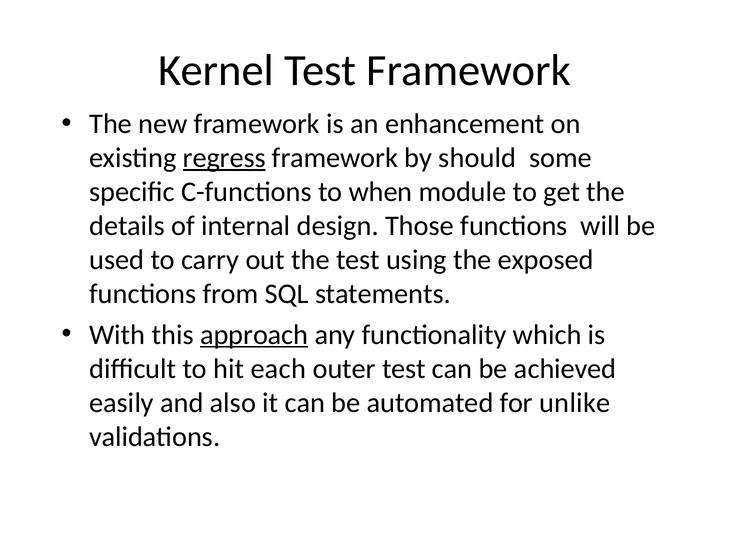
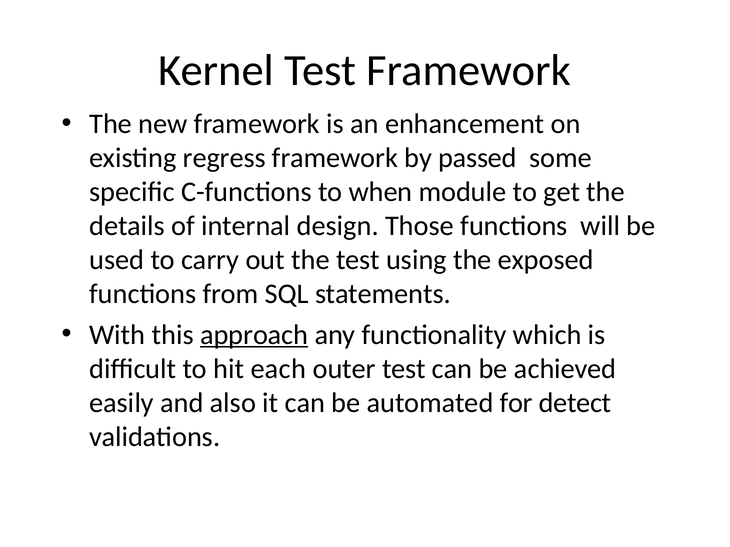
regress underline: present -> none (224, 158)
should: should -> passed (477, 158)
unlike: unlike -> detect (575, 403)
